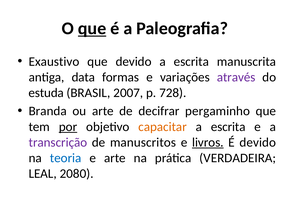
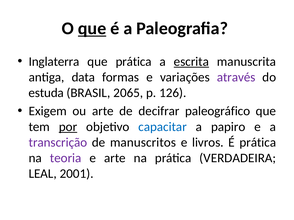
Exaustivo: Exaustivo -> Inglaterra (54, 62)
que devido: devido -> prática (134, 62)
escrita underline: none -> present (191, 62)
2007: 2007 -> 2065 (128, 93)
728: 728 -> 126 (173, 93)
Branda: Branda -> Exigem (48, 111)
pergaminho: pergaminho -> paleográfico (218, 111)
capacitar colour: orange -> blue (163, 127)
escrita: escrita -> papiro (228, 127)
livros underline: present -> none (208, 143)
É devido: devido -> prática (258, 143)
teoria colour: blue -> purple (66, 158)
2080: 2080 -> 2001 (77, 174)
